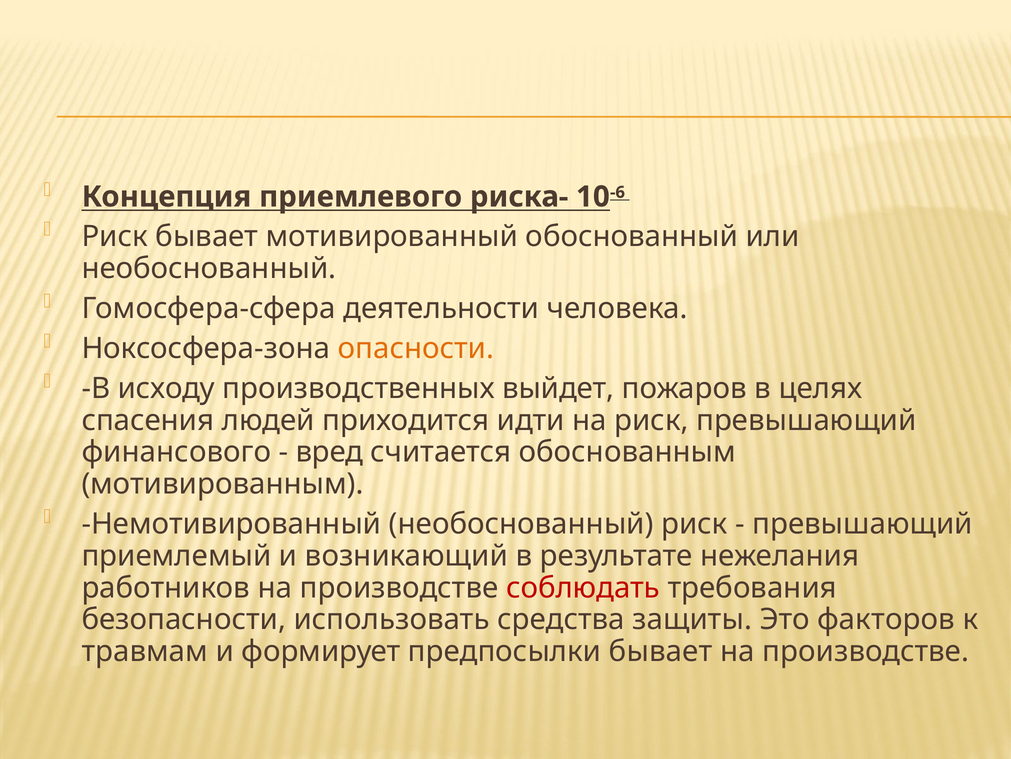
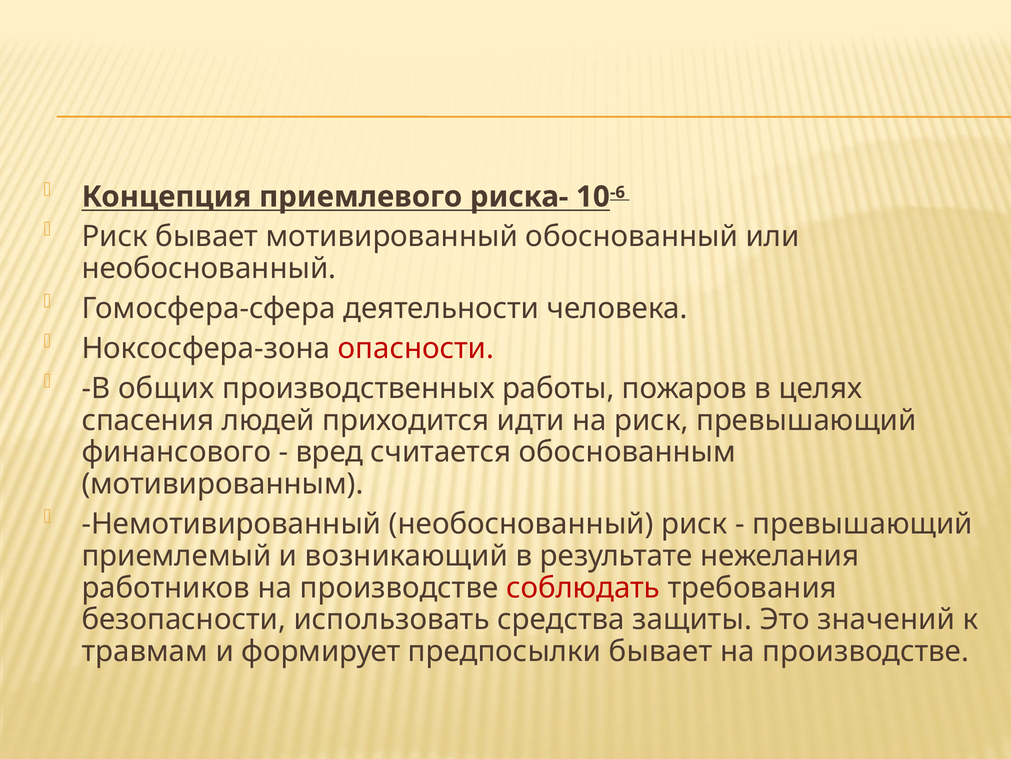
опасности colour: orange -> red (416, 348)
исходу: исходу -> общих (166, 388)
выйдет: выйдет -> работы (558, 388)
факторов: факторов -> значений (886, 619)
